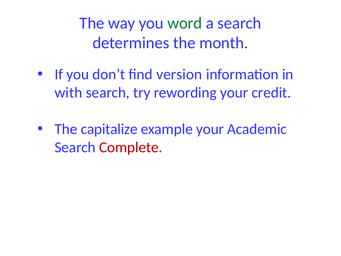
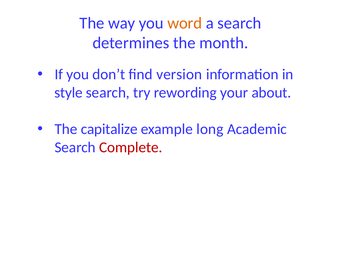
word colour: green -> orange (185, 23)
with: with -> style (69, 93)
credit: credit -> about (271, 93)
example your: your -> long (210, 129)
